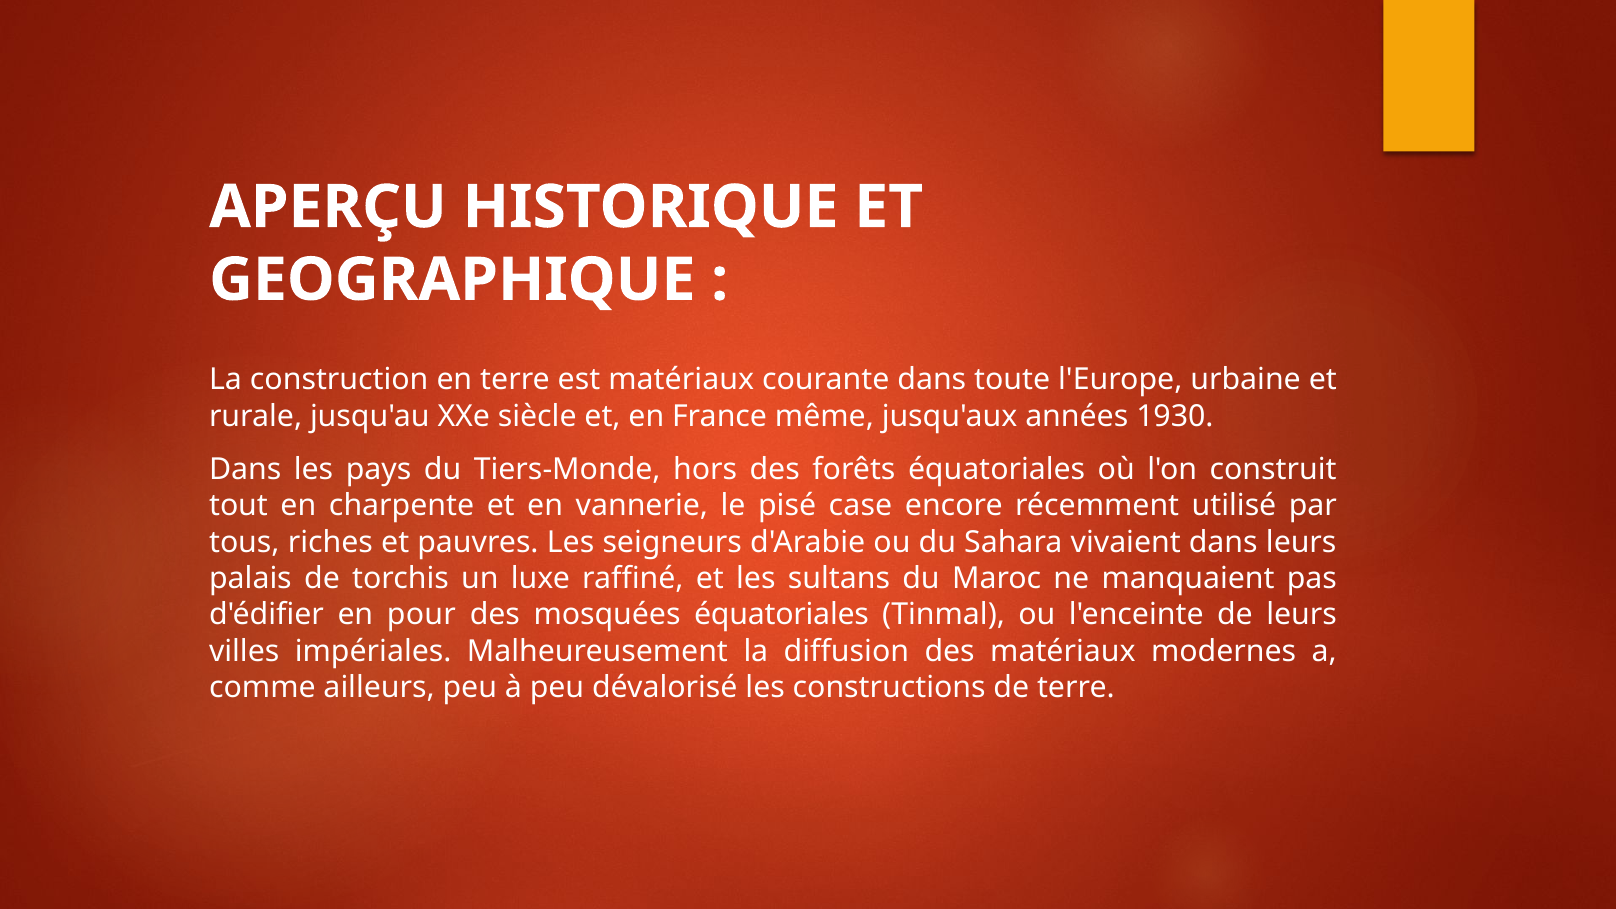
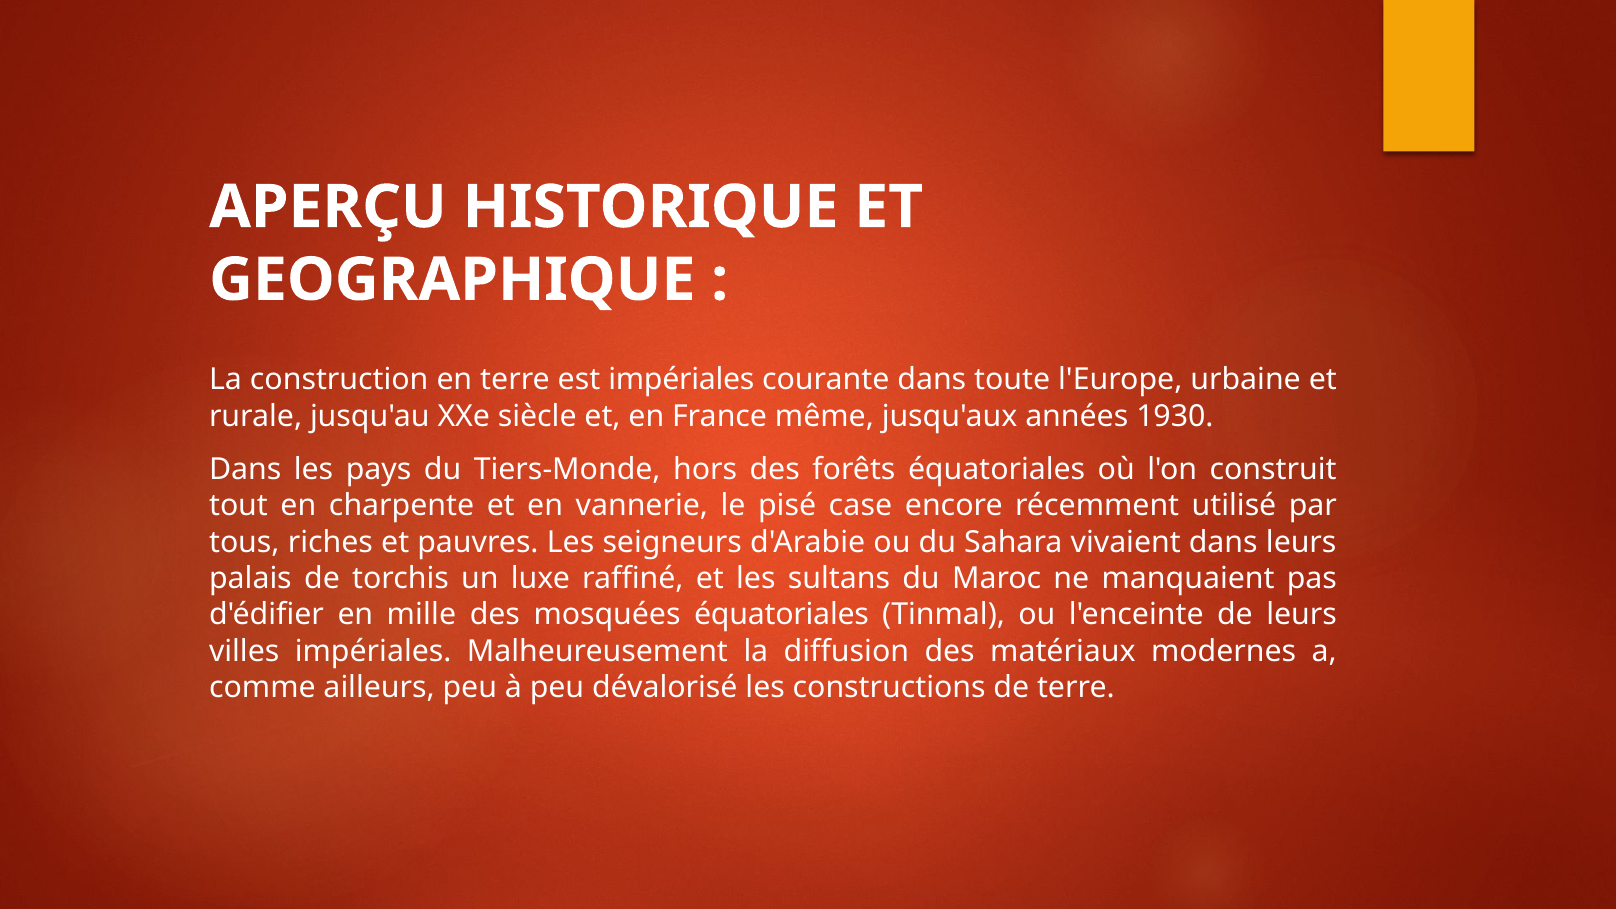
est matériaux: matériaux -> impériales (681, 380)
pour: pour -> mille (421, 615)
